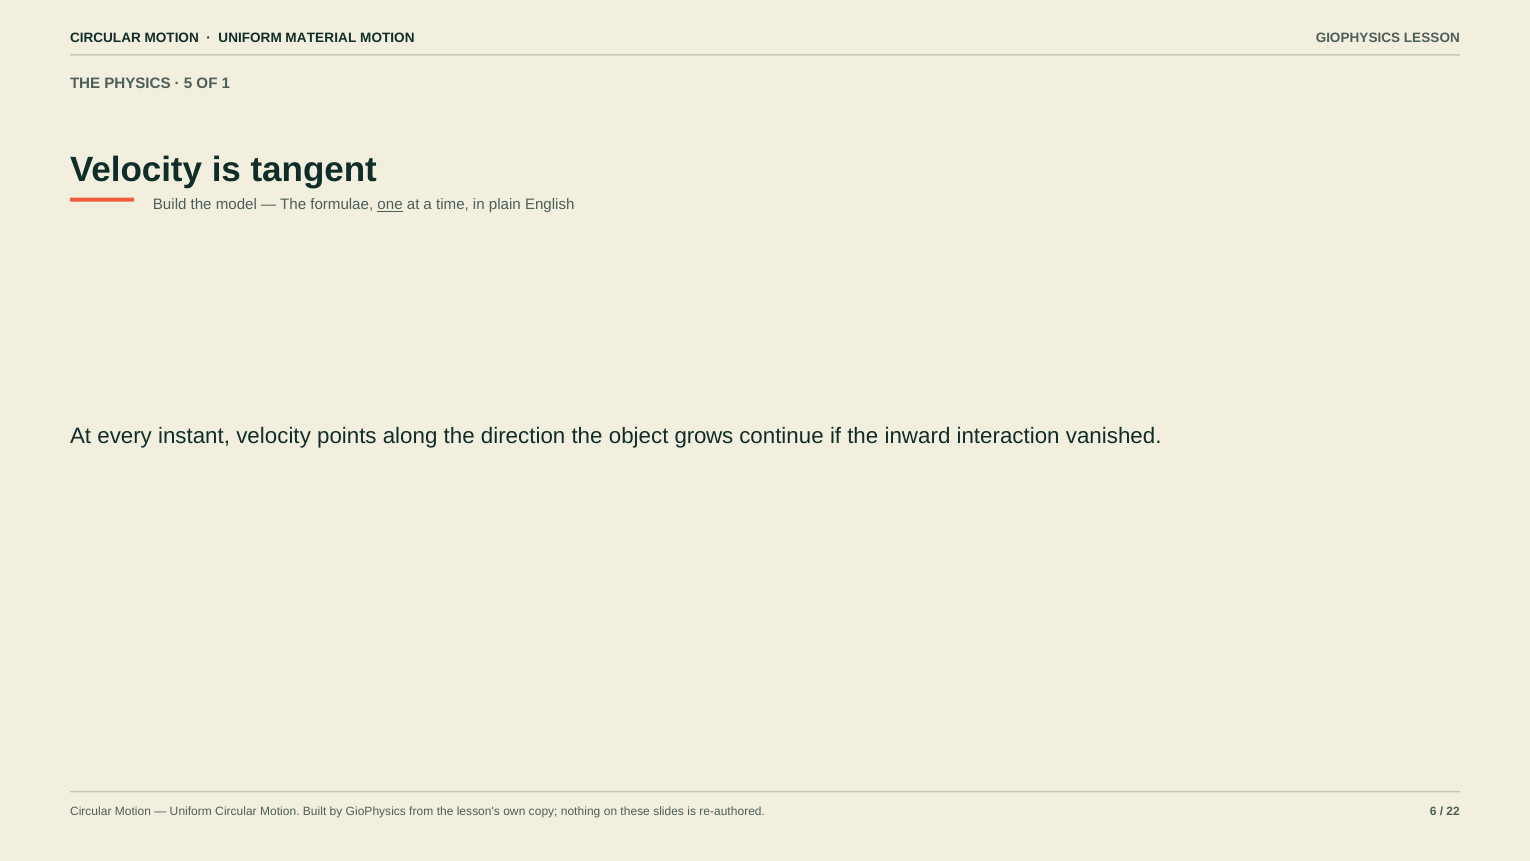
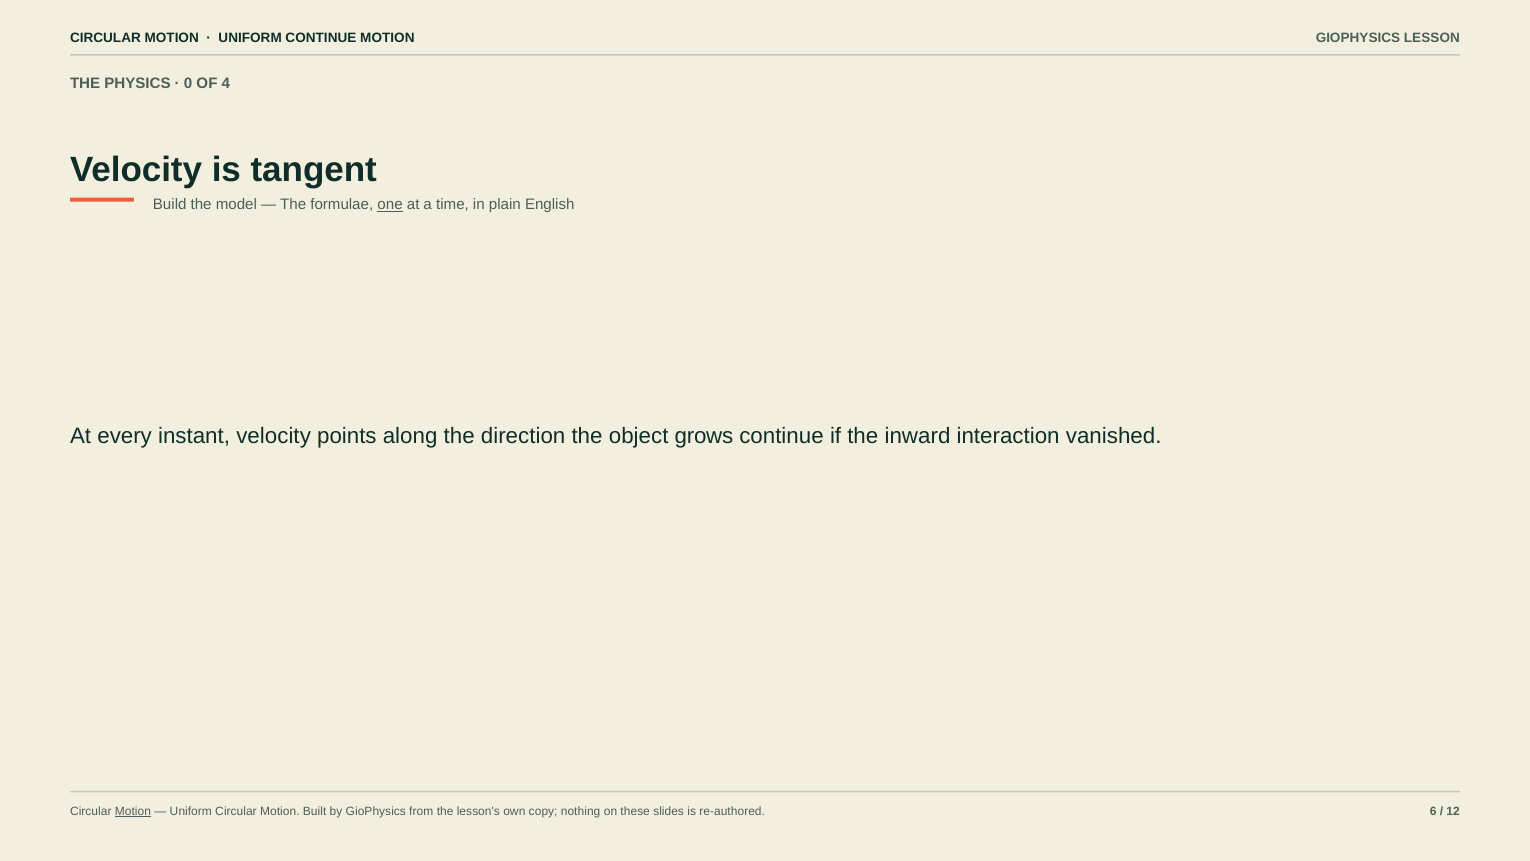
UNIFORM MATERIAL: MATERIAL -> CONTINUE (321, 38)
5: 5 -> 0 (188, 83)
1: 1 -> 4 (226, 83)
Motion underline: none -> present (133, 811)
22: 22 -> 12 (1453, 811)
